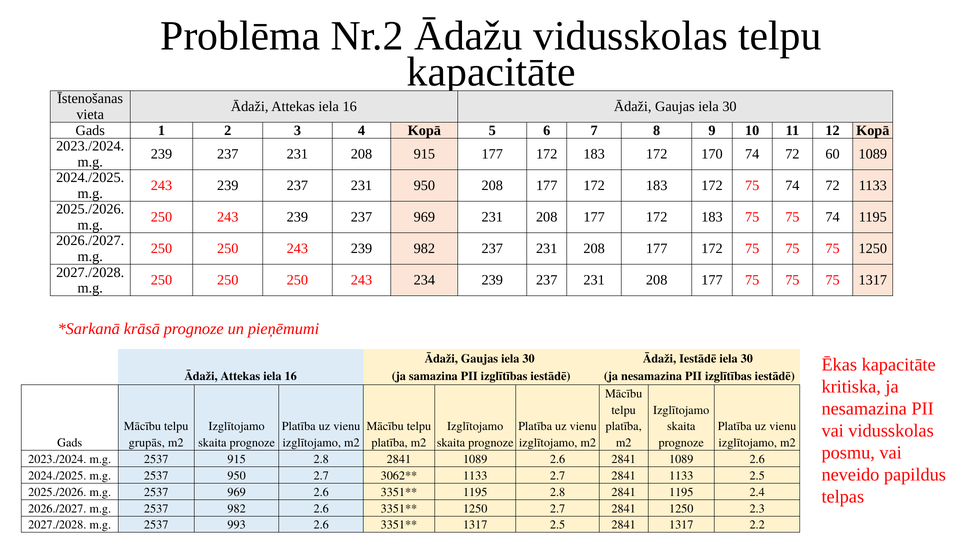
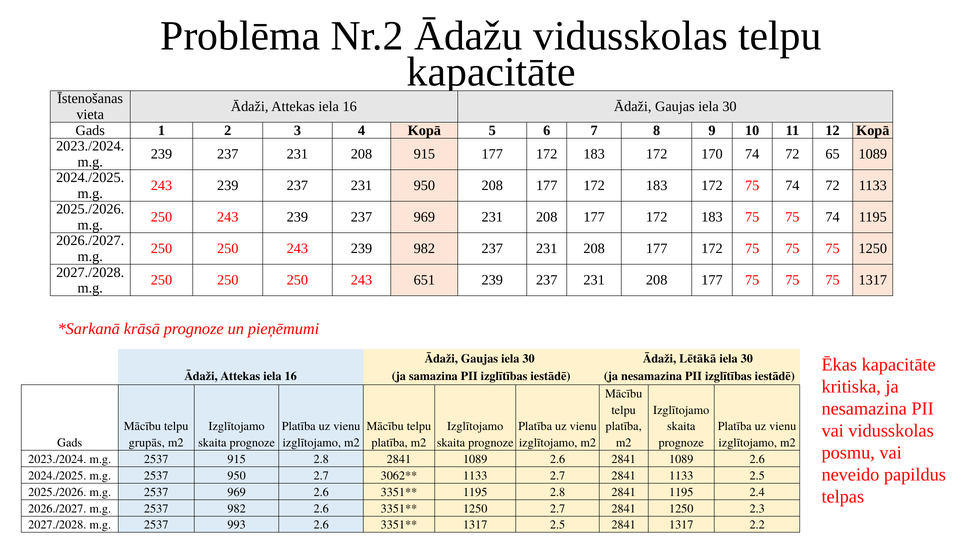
60: 60 -> 65 (833, 154)
234: 234 -> 651 (424, 280)
Ādaži Iestādē: Iestādē -> Lētākā (698, 358)
